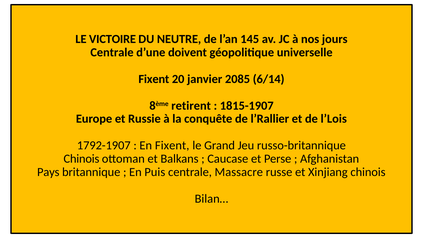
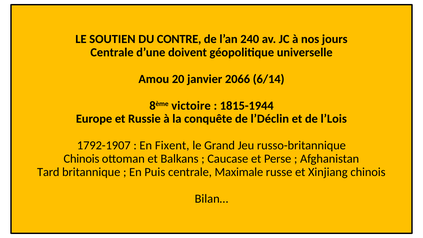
VICTOIRE: VICTOIRE -> SOUTIEN (112, 39)
NEUTRE: NEUTRE -> CONTRE (179, 39)
145: 145 -> 240 (250, 39)
Fixent: Fixent -> Amou (154, 79)
2085: 2085 -> 2066 (238, 79)
retirent: retirent -> victoire (191, 106)
1815-1907: 1815-1907 -> 1815-1944 (247, 106)
l’Rallier: l’Rallier -> l’Déclin (270, 119)
Pays: Pays -> Tard (48, 172)
Massacre: Massacre -> Maximale (239, 172)
